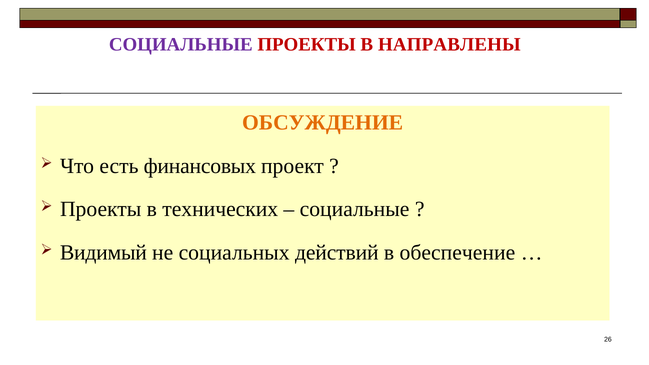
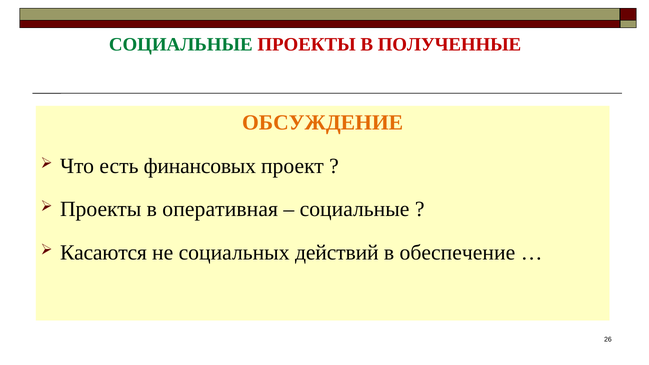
СОЦИАЛЬНЫЕ colour: purple -> green (181, 44)
НАПРАВЛЕНЫ: НАПРАВЛЕНЫ -> ПОЛУЧЕННЫЕ (450, 44)
технических: технических -> оперативная (220, 209)
Видимый: Видимый -> Касаются (103, 253)
